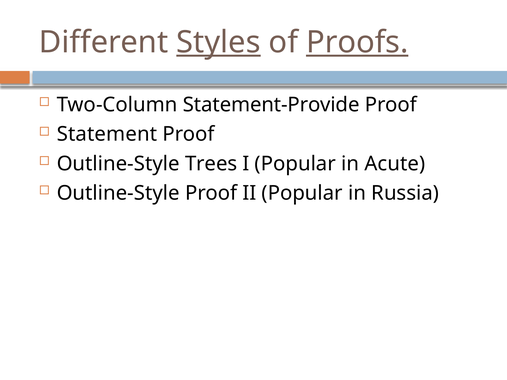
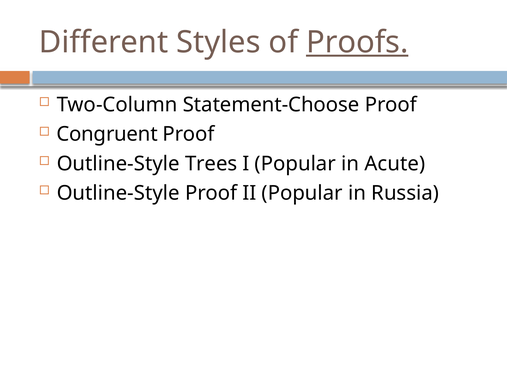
Styles underline: present -> none (218, 42)
Statement-Provide: Statement-Provide -> Statement-Choose (271, 105)
Statement: Statement -> Congruent (107, 134)
